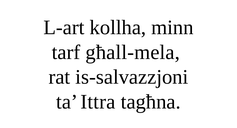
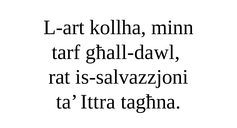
għall-mela: għall-mela -> għall-dawl (133, 52)
